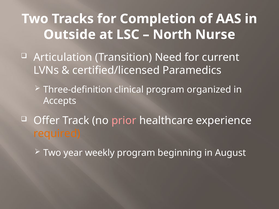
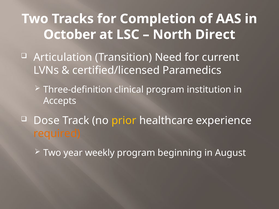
Outside: Outside -> October (70, 35)
Nurse: Nurse -> Direct (215, 35)
organized: organized -> institution (209, 90)
Offer: Offer -> Dose (47, 121)
prior colour: pink -> yellow (124, 121)
